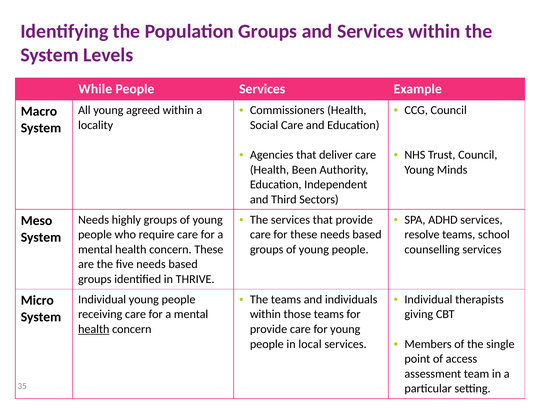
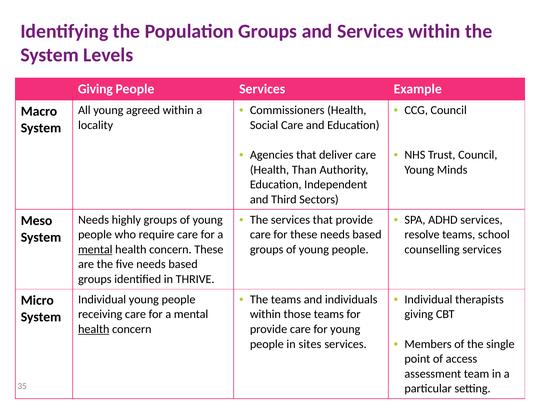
While: While -> Giving (95, 89)
Been: Been -> Than (304, 169)
mental underline: none -> present (95, 249)
local: local -> sites (310, 344)
